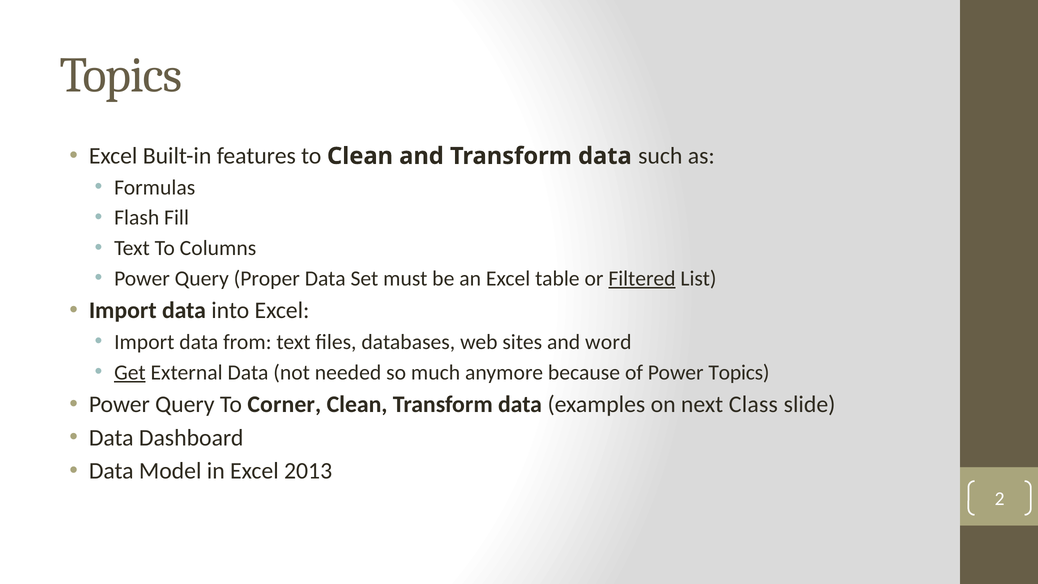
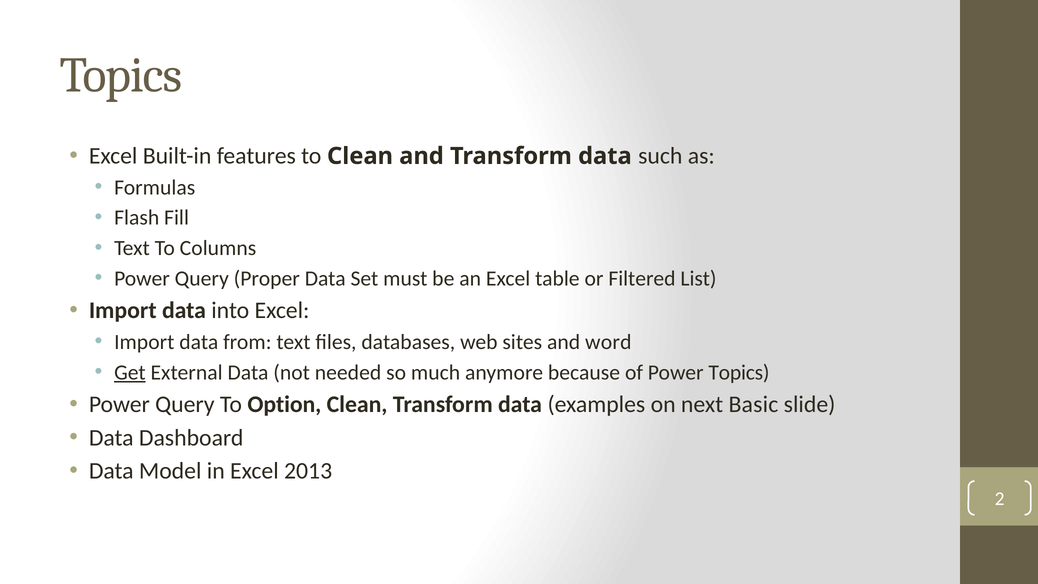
Filtered underline: present -> none (642, 278)
Corner: Corner -> Option (284, 404)
Class: Class -> Basic (753, 404)
